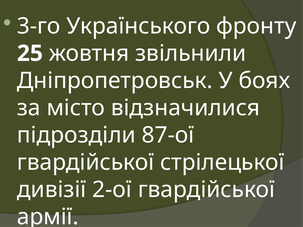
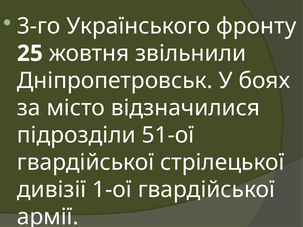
87-ої: 87-ої -> 51-ої (168, 135)
2-ої: 2-ої -> 1-ої (112, 190)
